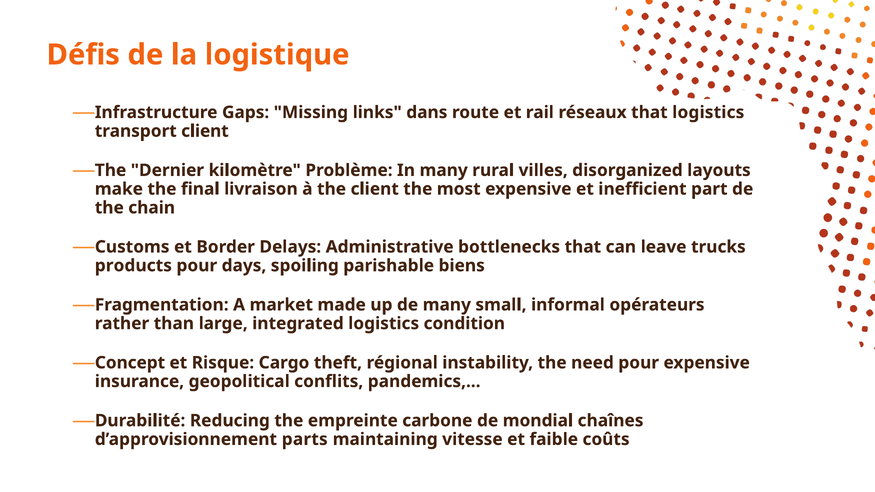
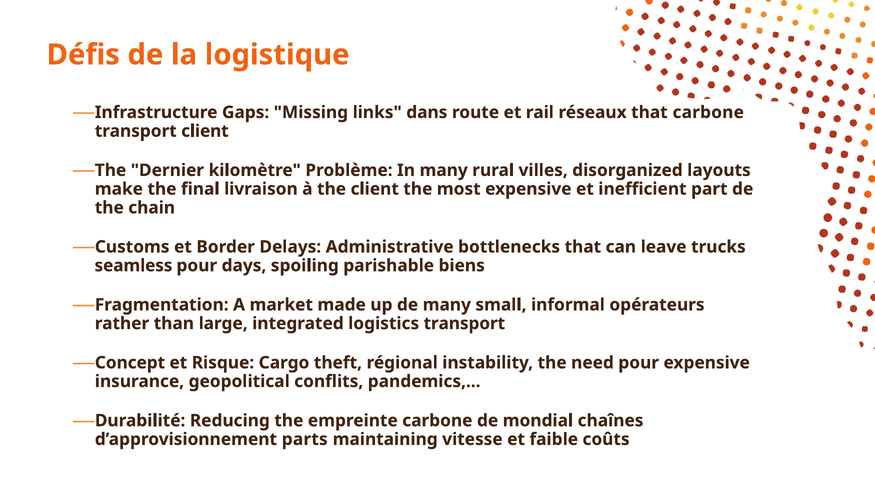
that logistics: logistics -> carbone (708, 112)
products: products -> seamless (133, 266)
logistics condition: condition -> transport (464, 324)
